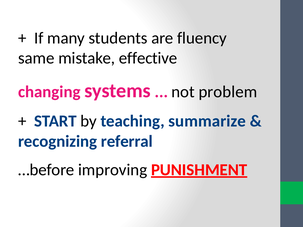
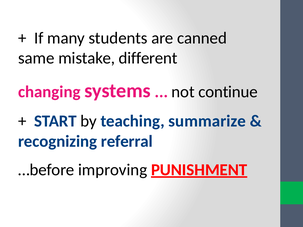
fluency: fluency -> canned (202, 38)
effective: effective -> different (148, 58)
problem: problem -> continue (228, 92)
